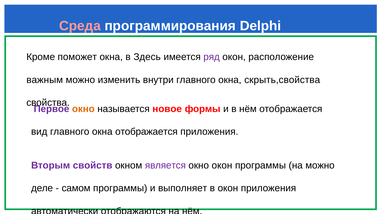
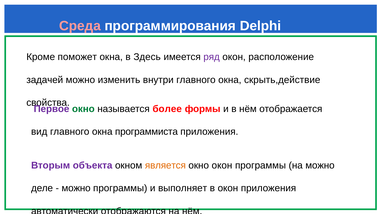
важным: важным -> задачей (45, 80)
скрыть,свойства: скрыть,свойства -> скрыть,действие (282, 80)
окно colour: orange -> green (83, 109)
новое: новое -> более (167, 109)
окна отображается: отображается -> программиста (146, 132)
свойств: свойств -> объекта (93, 165)
является colour: purple -> orange (165, 165)
самом: самом -> можно (76, 188)
